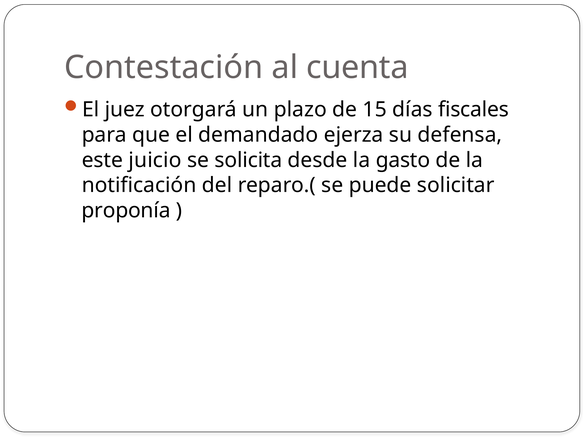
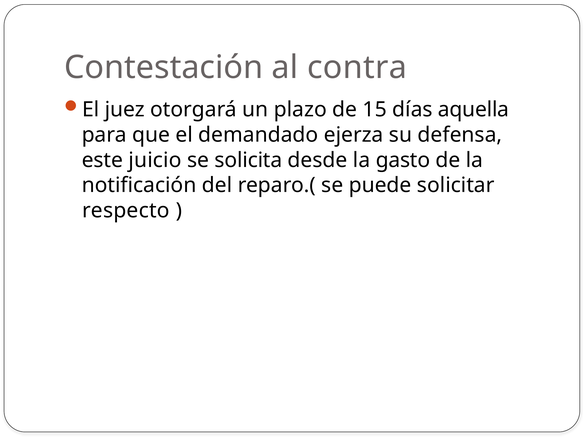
cuenta: cuenta -> contra (357, 67)
fiscales: fiscales -> aquella (474, 109)
proponía: proponía -> respecto (126, 211)
